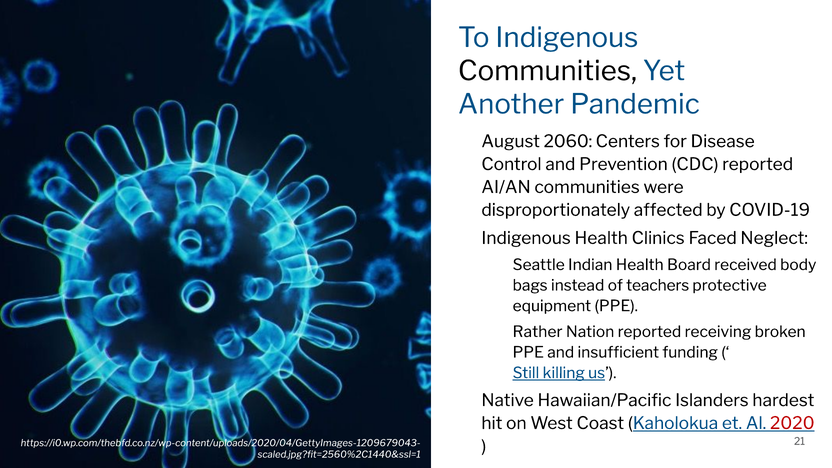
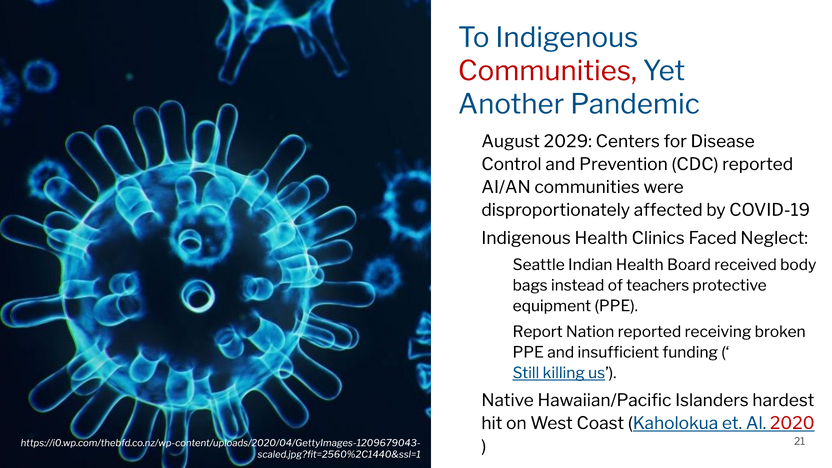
Communities colour: black -> red (547, 71)
2060: 2060 -> 2029 (568, 141)
Rather: Rather -> Report (538, 332)
